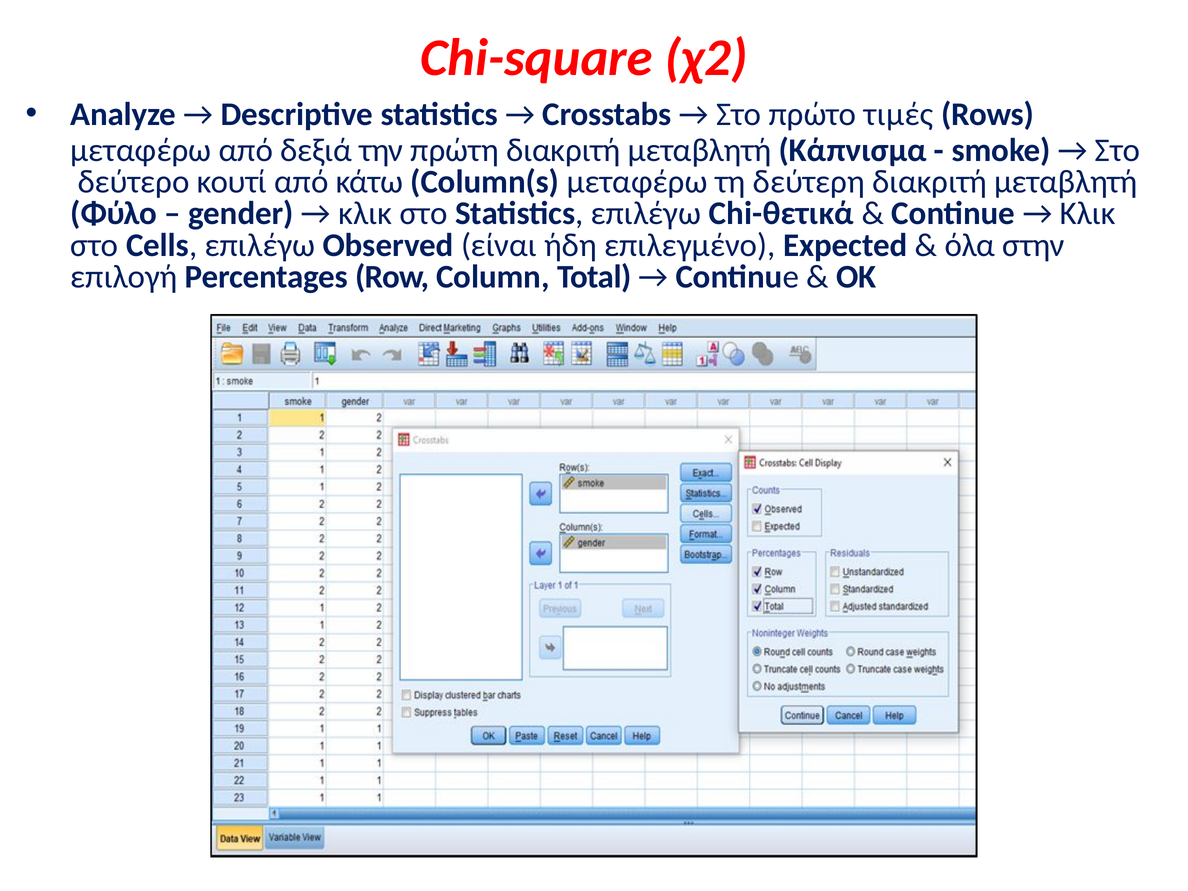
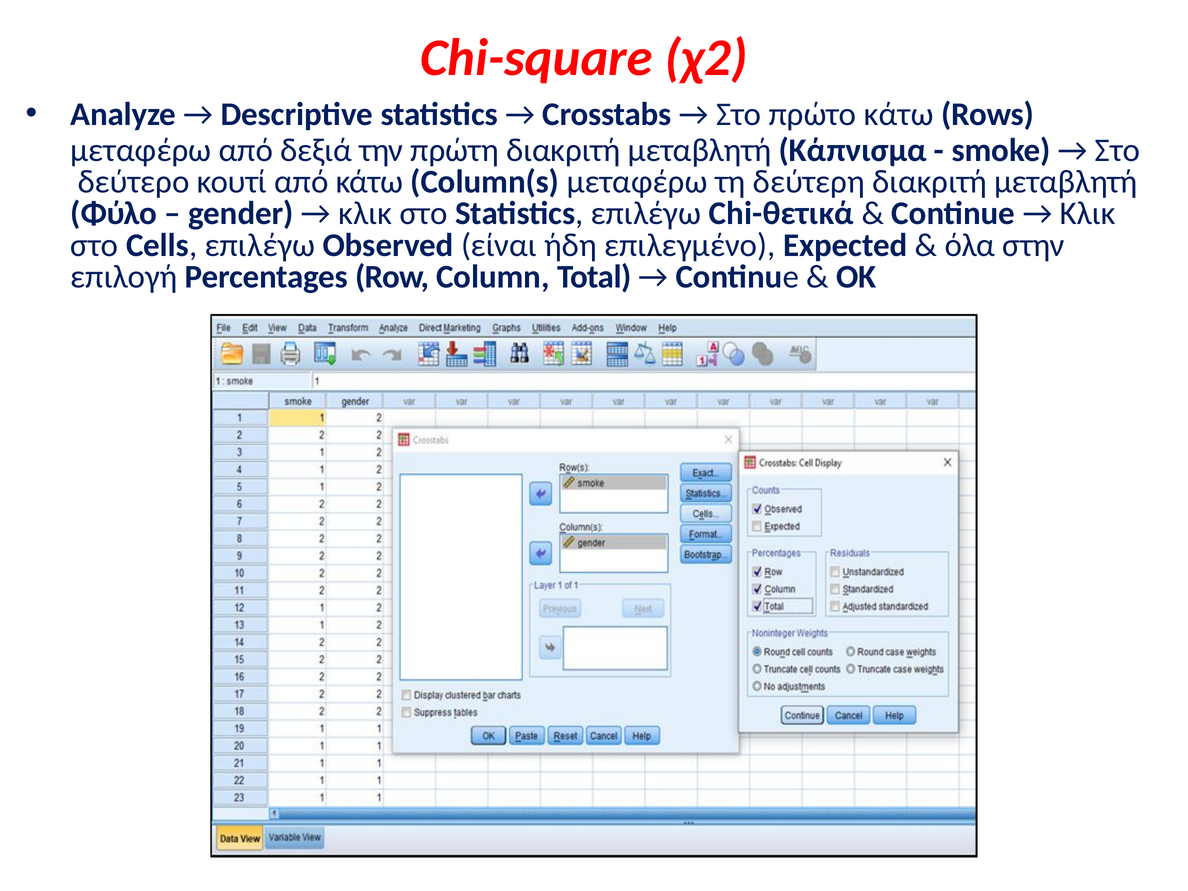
πρώτο τιμές: τιμές -> κάτω (899, 114)
